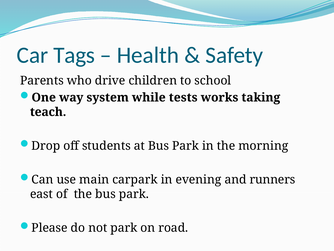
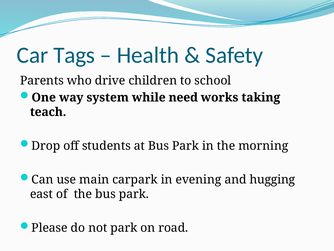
tests: tests -> need (183, 97)
runners: runners -> hugging (272, 179)
